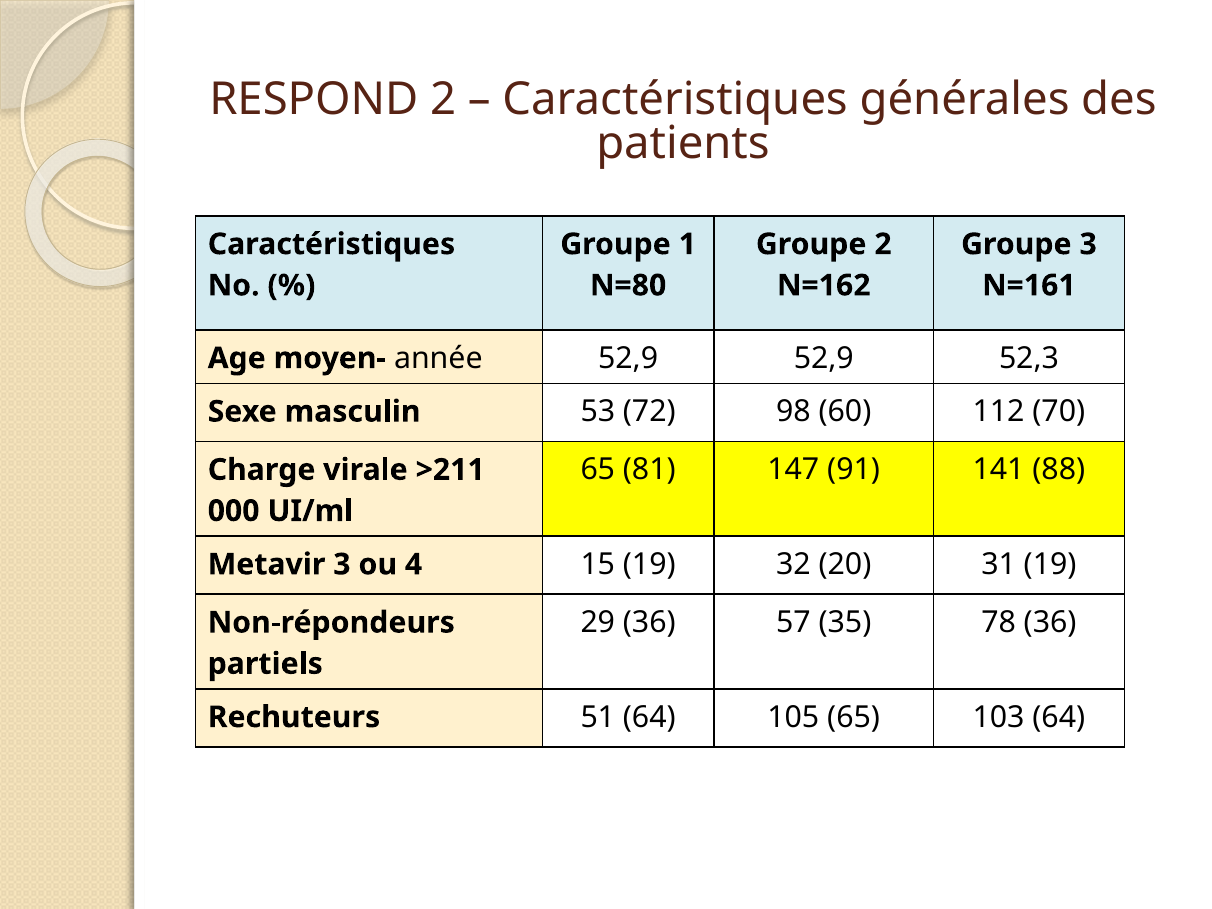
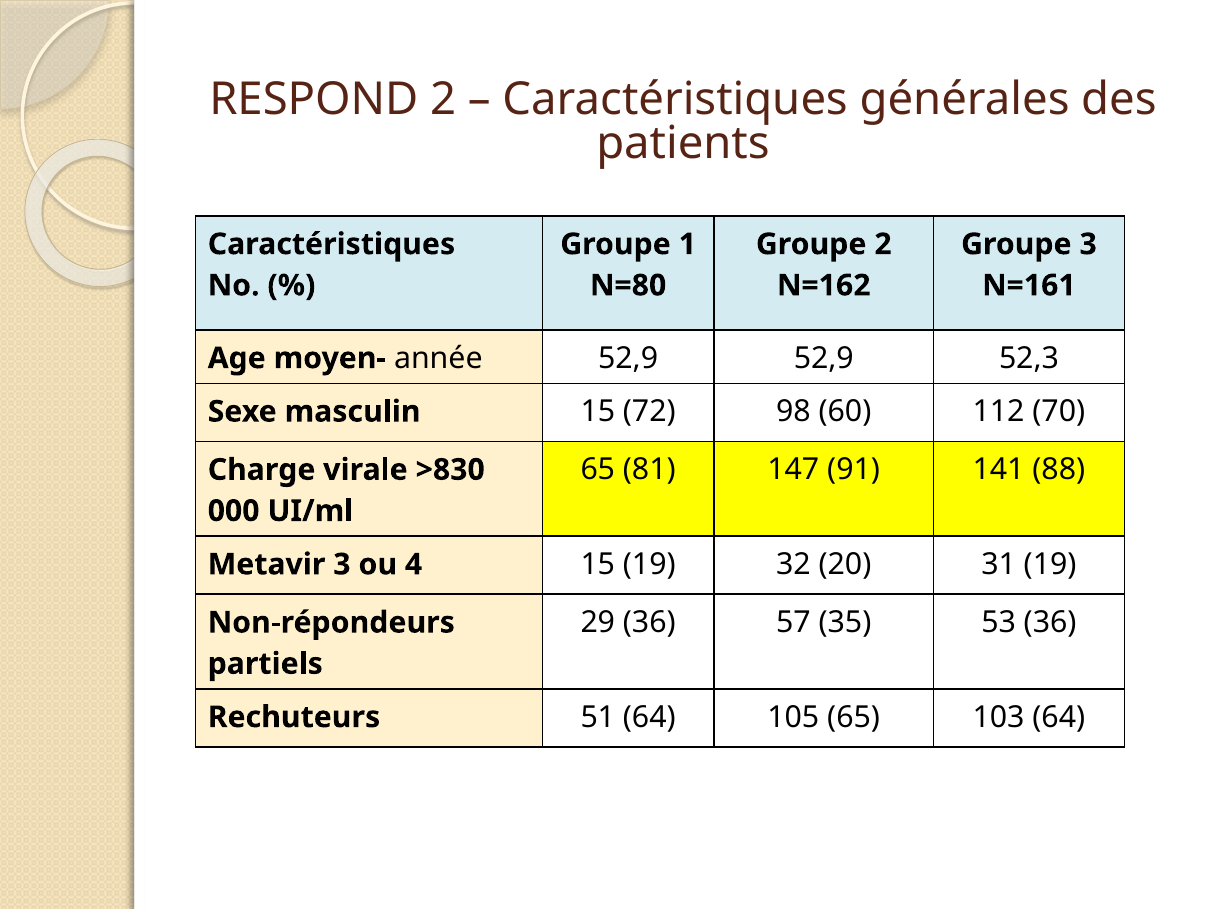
masculin 53: 53 -> 15 (598, 412)
>211: >211 -> >830 (450, 470)
78: 78 -> 53 (999, 623)
